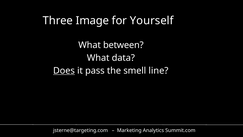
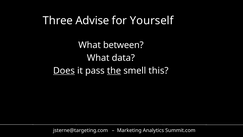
Image: Image -> Advise (92, 21)
the underline: none -> present (114, 71)
line: line -> this (158, 71)
